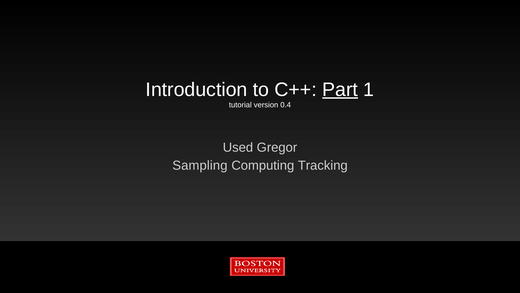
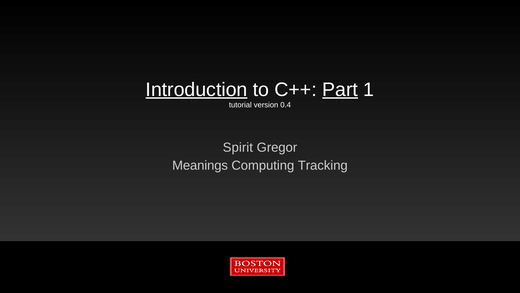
Introduction underline: none -> present (197, 89)
Used: Used -> Spirit (238, 147)
Sampling: Sampling -> Meanings (200, 165)
